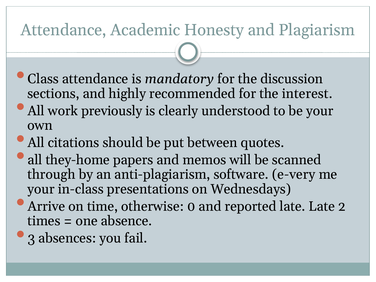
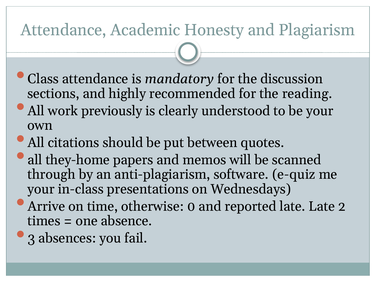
interest: interest -> reading (307, 94)
e-very: e-very -> e-quiz (294, 174)
